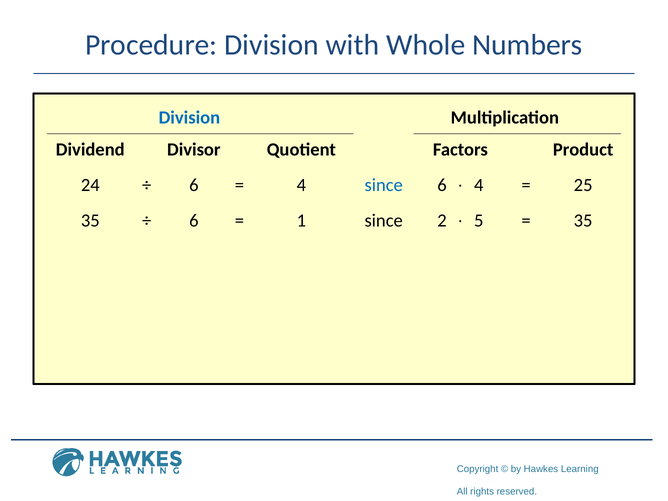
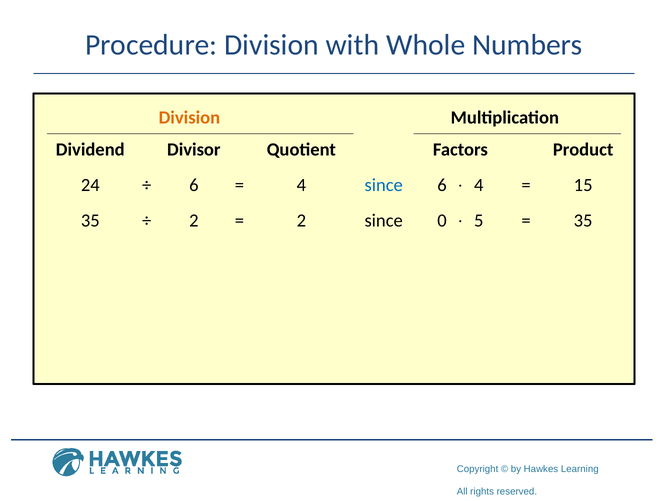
Division colour: blue -> orange (189, 117)
25: 25 -> 15 (583, 185)
6: 6 -> 2 (194, 221)
1: 1 -> 2 (301, 221)
2: 2 -> 0 (442, 221)
